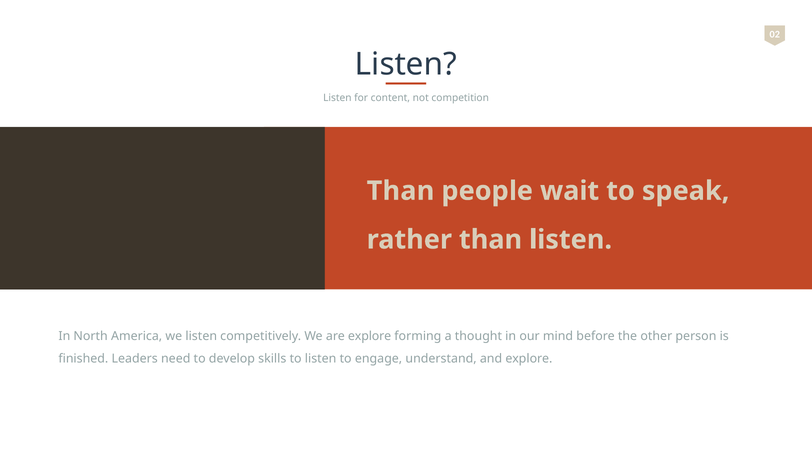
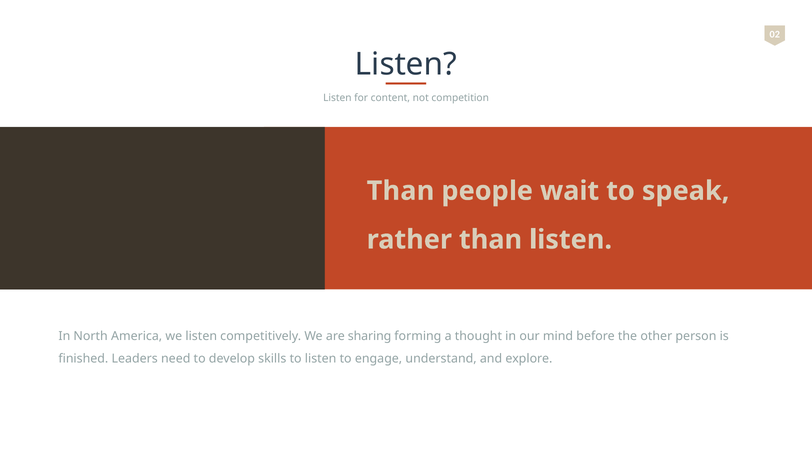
are explore: explore -> sharing (370, 336)
